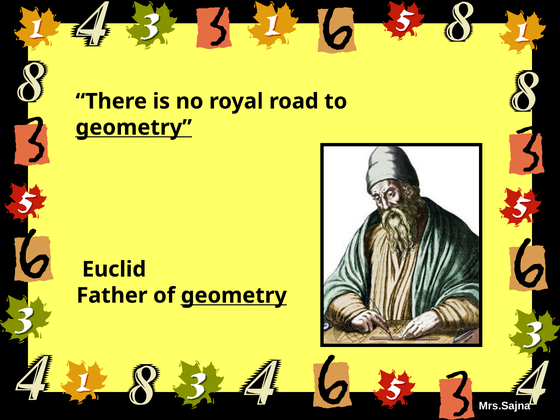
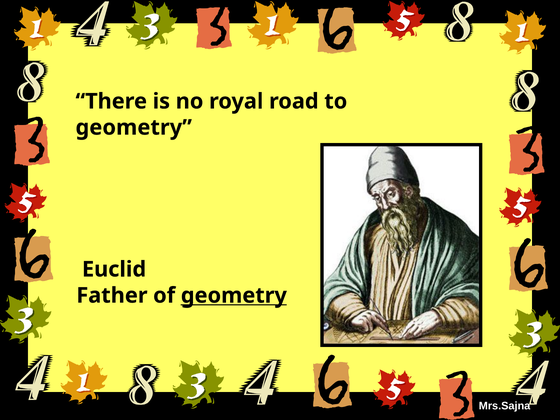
geometry underline: present -> none (134, 127)
